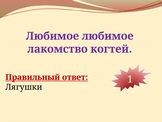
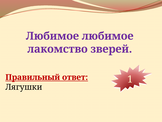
когтей: когтей -> зверей (111, 49)
